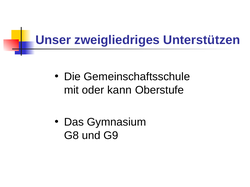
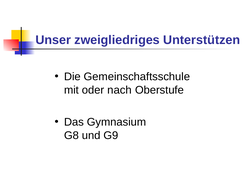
kann: kann -> nach (120, 90)
